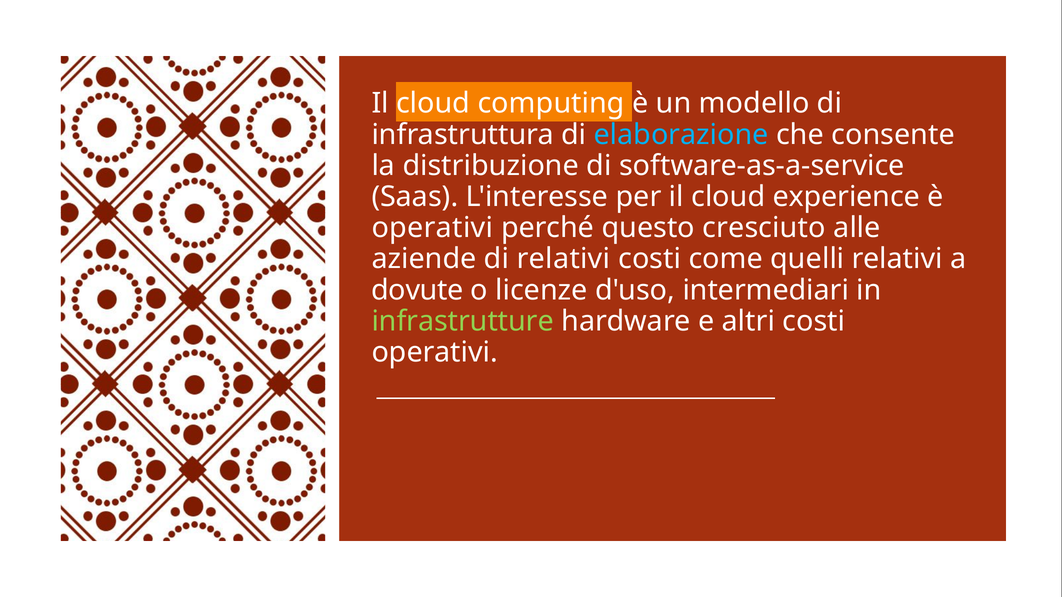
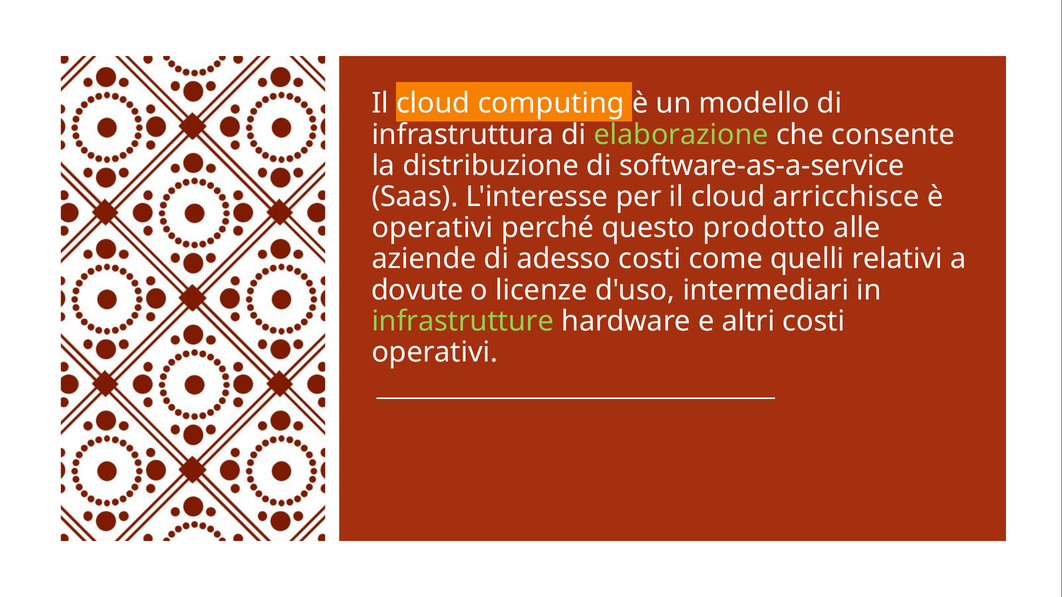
elaborazione colour: light blue -> light green (681, 135)
experience: experience -> arricchisce (846, 197)
cresciuto: cresciuto -> prodotto (764, 228)
di relativi: relativi -> adesso (564, 259)
